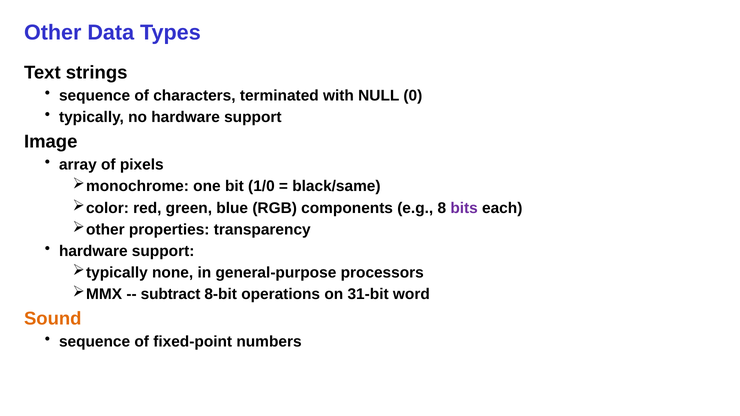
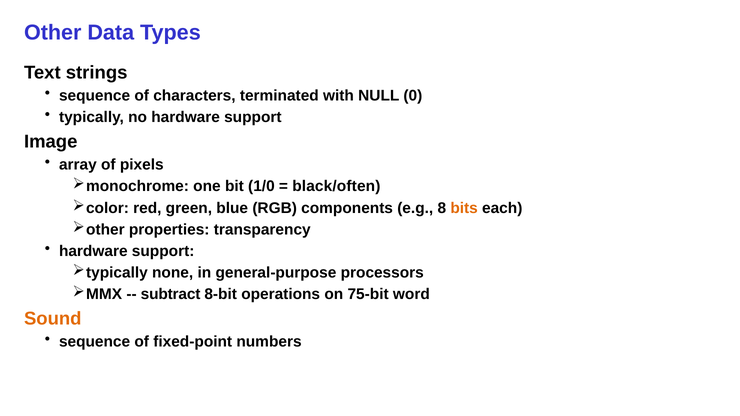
black/same: black/same -> black/often (336, 186)
bits colour: purple -> orange (464, 208)
31-bit: 31-bit -> 75-bit (368, 294)
